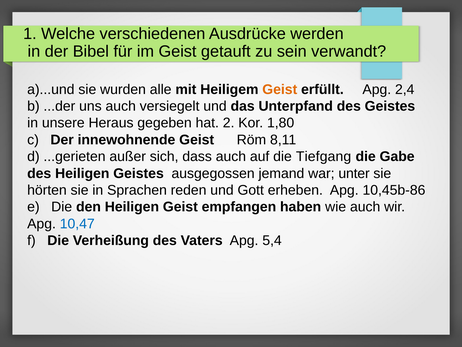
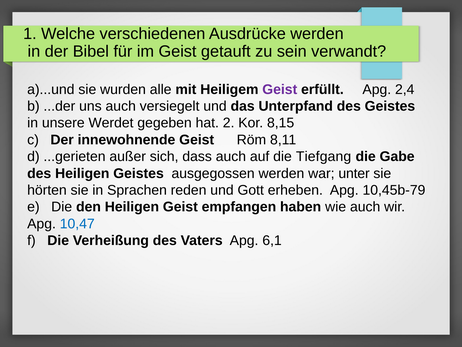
Geist colour: orange -> purple (280, 89)
Heraus: Heraus -> Werdet (111, 123)
1,80: 1,80 -> 8,15 (281, 123)
ausgegossen jemand: jemand -> werden (281, 173)
10,45b-86: 10,45b-86 -> 10,45b-79 (394, 190)
5,4: 5,4 -> 6,1 (272, 240)
